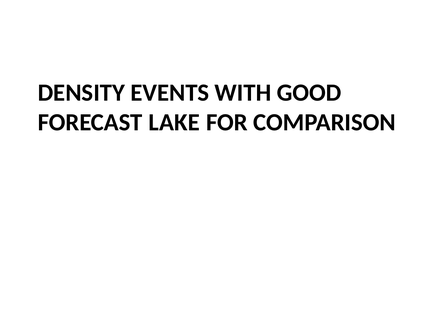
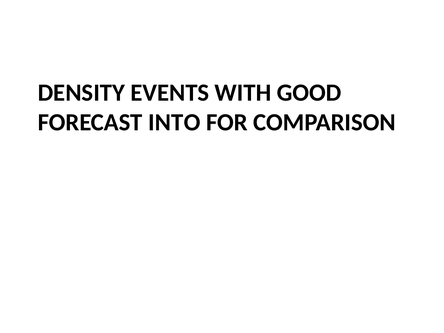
LAKE: LAKE -> INTO (174, 122)
